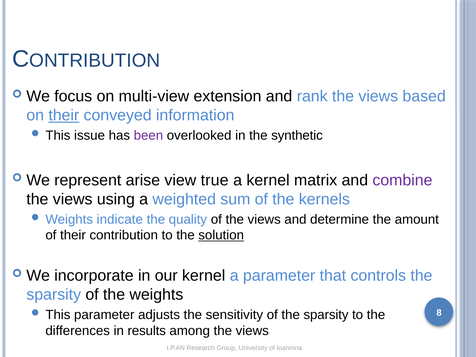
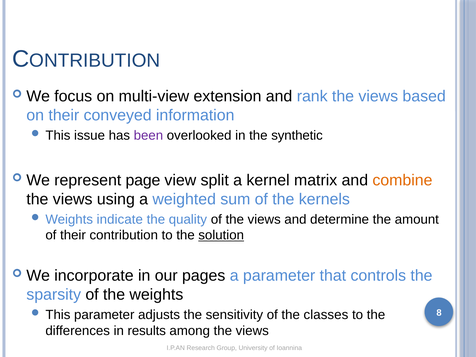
their underline: present -> none (64, 115)
arise: arise -> page (143, 180)
true: true -> split (215, 180)
combine colour: purple -> orange (402, 180)
our kernel: kernel -> pages (204, 276)
of the sparsity: sparsity -> classes (326, 315)
